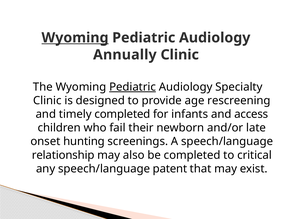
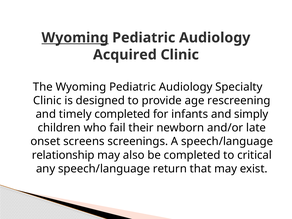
Annually: Annually -> Acquired (125, 55)
Pediatric underline: present -> none (133, 87)
access: access -> simply (251, 114)
hunting: hunting -> screens (84, 141)
patent: patent -> return (170, 169)
